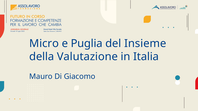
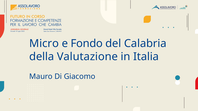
Puglia: Puglia -> Fondo (87, 44)
Insieme: Insieme -> Calabria (145, 44)
